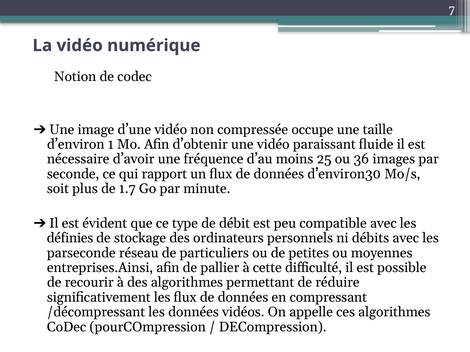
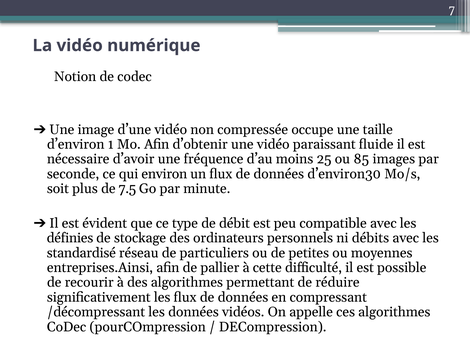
36: 36 -> 85 (361, 159)
rapport: rapport -> environ (164, 174)
1.7: 1.7 -> 7.5 (127, 189)
parseconde: parseconde -> standardisé (81, 253)
